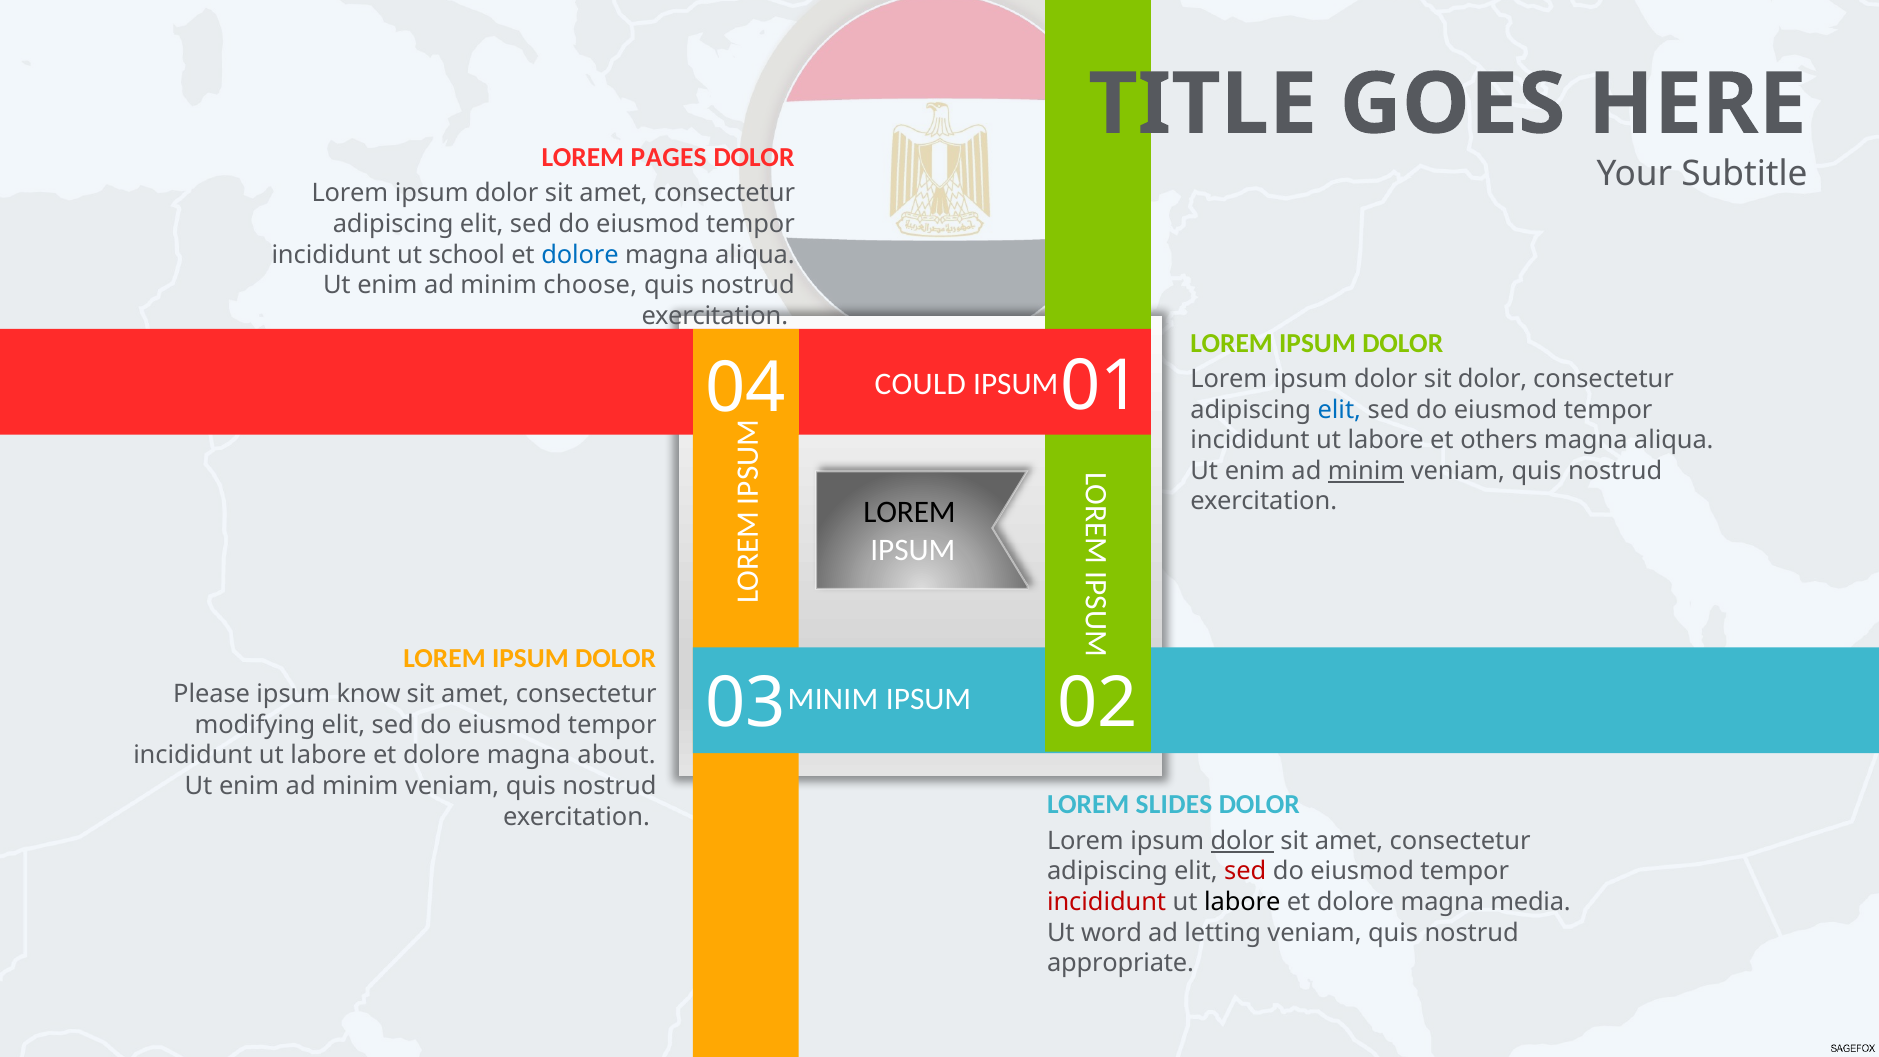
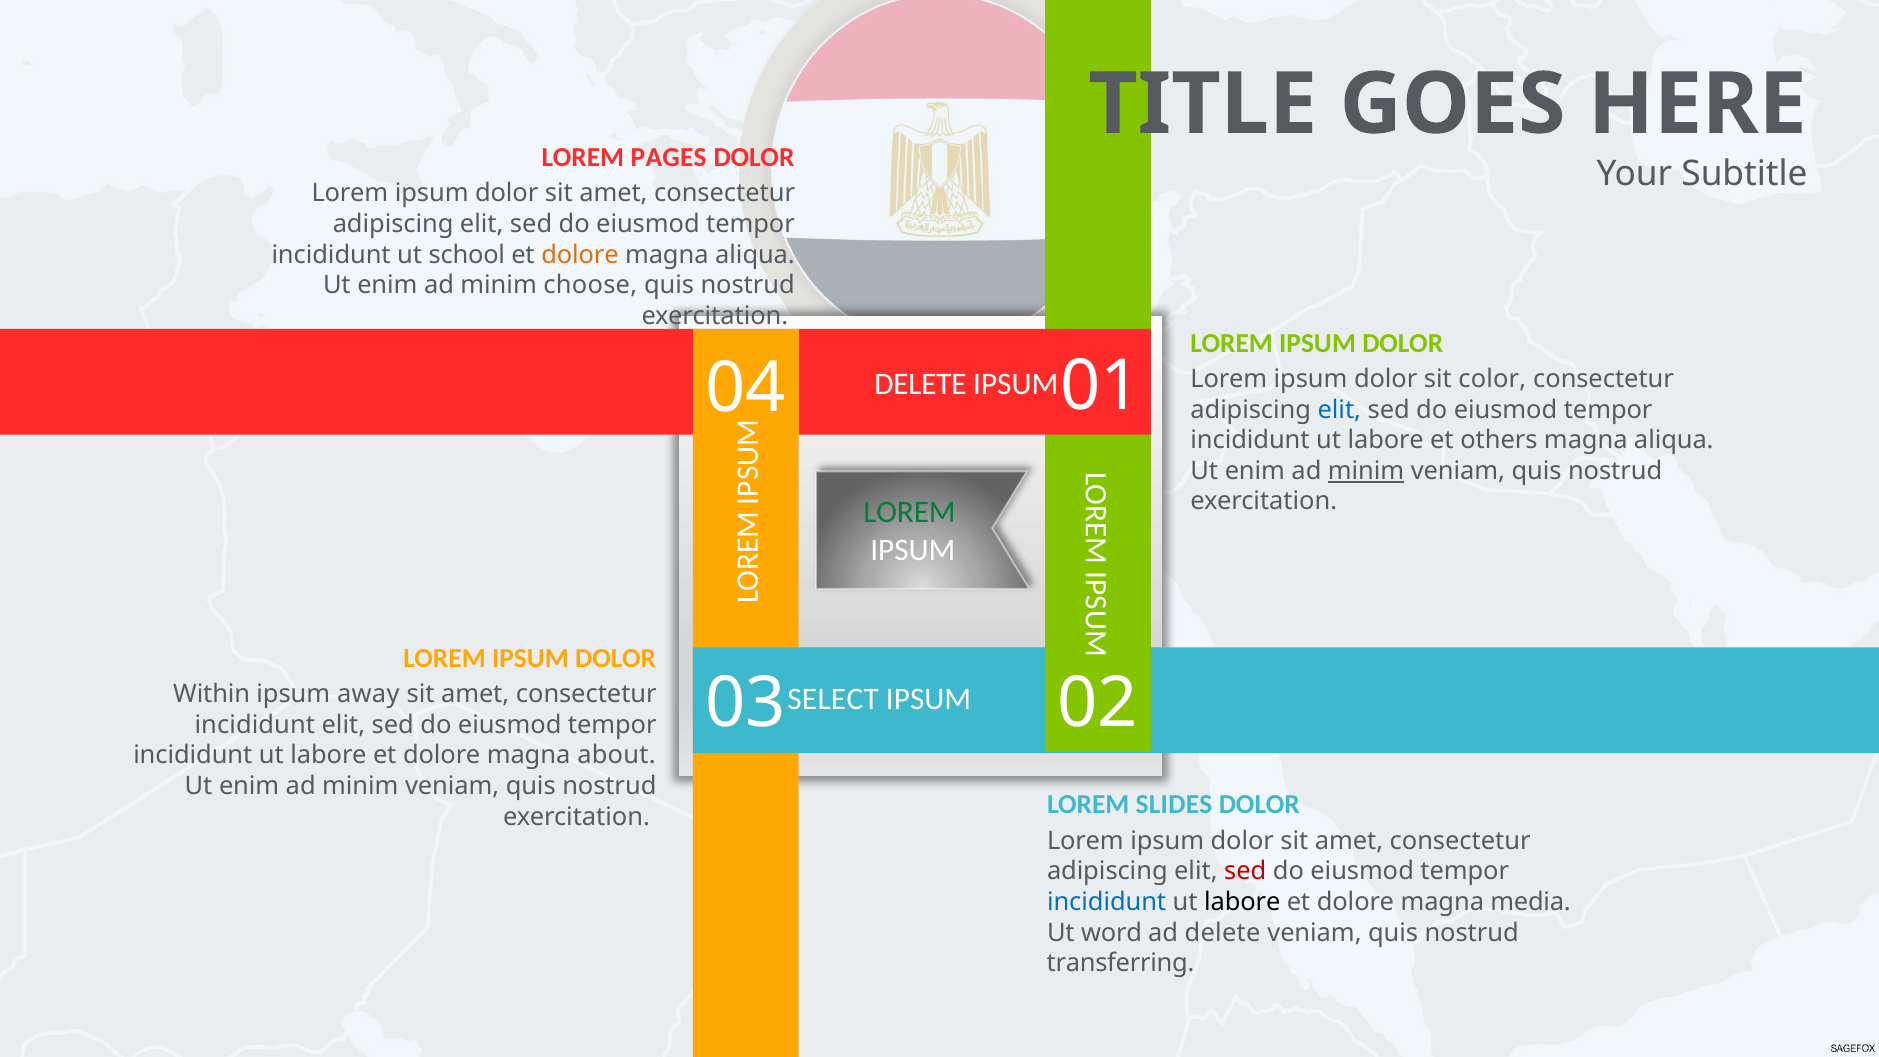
dolore colour: blue -> orange (580, 255)
COULD: COULD -> DELETE (920, 384)
sit dolor: dolor -> color (1492, 379)
LOREM colour: black -> green (910, 513)
MINIM: MINIM -> SELECT (833, 699)
Please: Please -> Within (212, 694)
know: know -> away (368, 694)
modifying: modifying -> incididunt (255, 725)
dolor underline: present -> none (1242, 841)
incididunt colour: red -> blue (1107, 902)
ad letting: letting -> delete (1223, 933)
appropriate: appropriate -> transferring (1120, 963)
